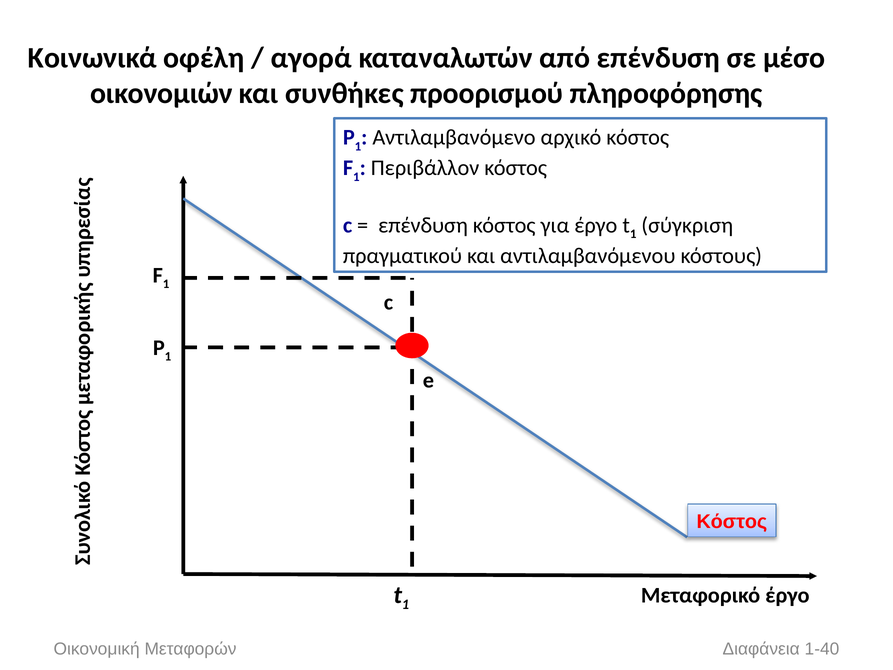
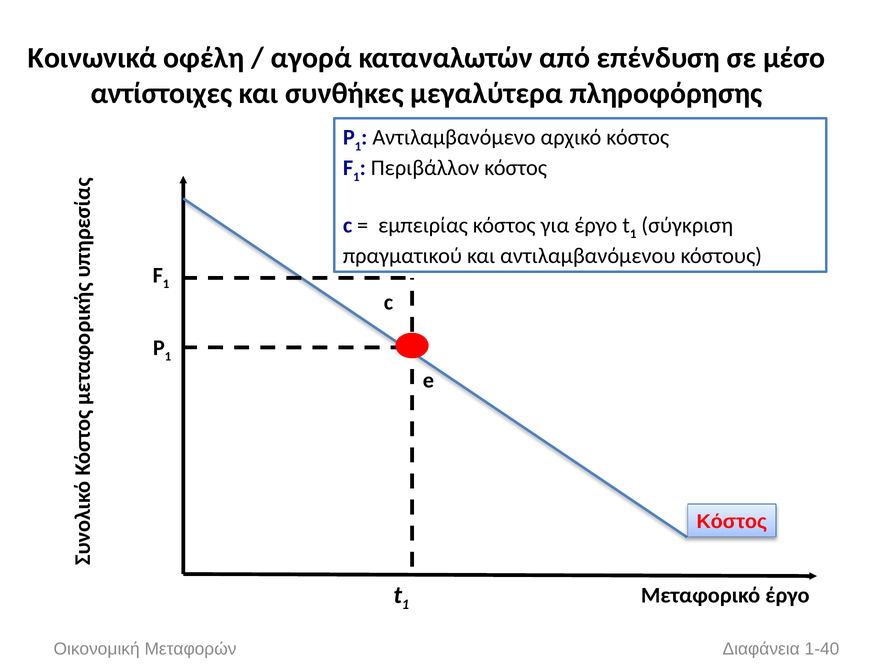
οικονομιών: οικονομιών -> αντίστοιχες (161, 93)
προορισμού: προορισμού -> μεγαλύτερα (487, 93)
επένδυση: επένδυση -> εμπειρίας (423, 225)
